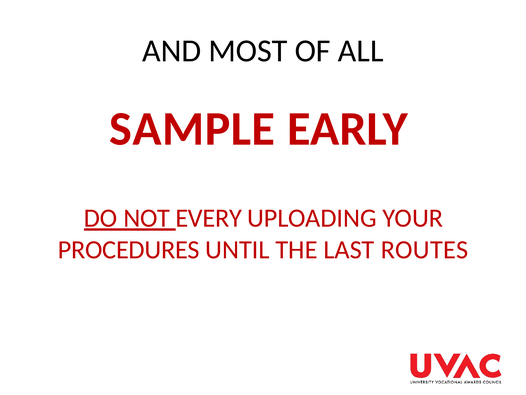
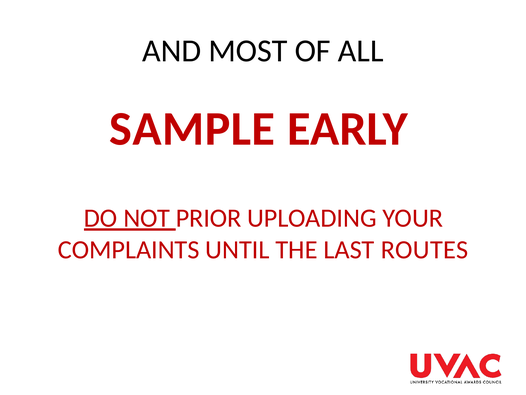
EVERY: EVERY -> PRIOR (209, 218)
PROCEDURES: PROCEDURES -> COMPLAINTS (129, 250)
